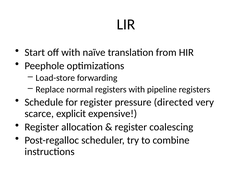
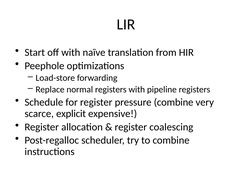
pressure directed: directed -> combine (174, 102)
